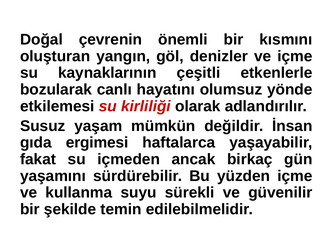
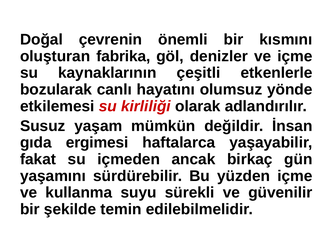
yangın: yangın -> fabrika (123, 56)
